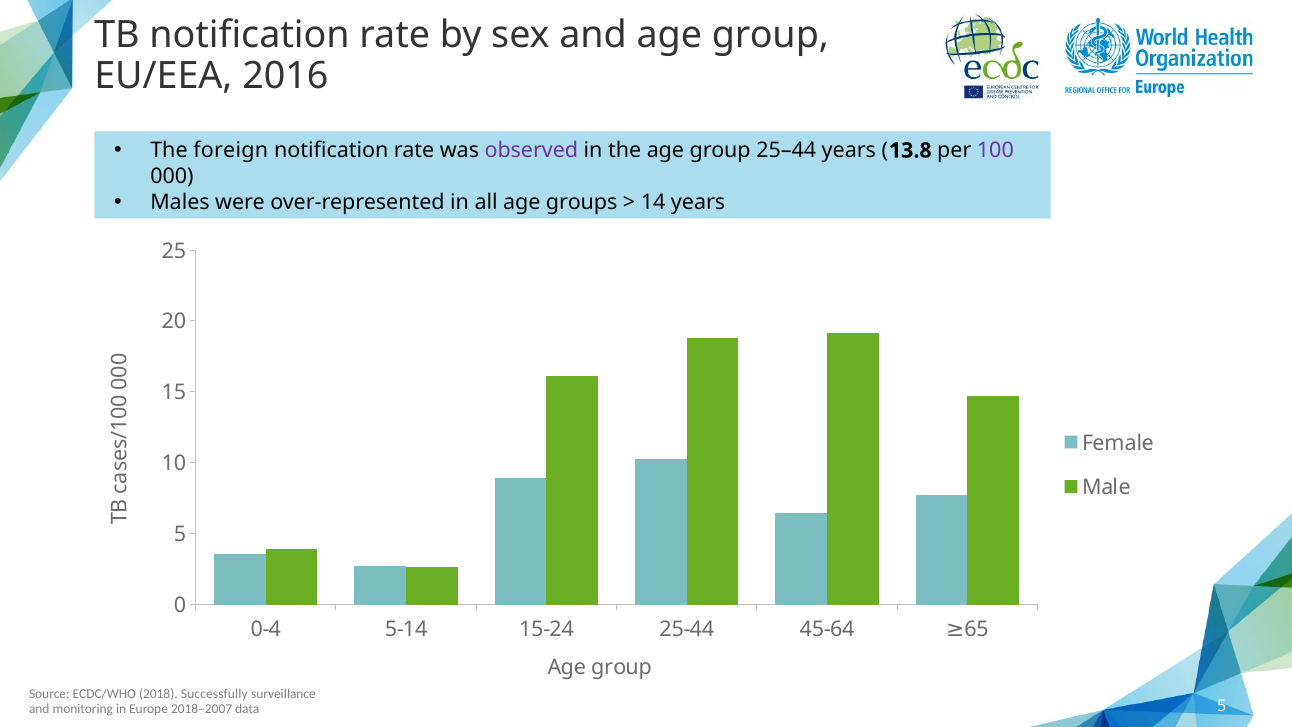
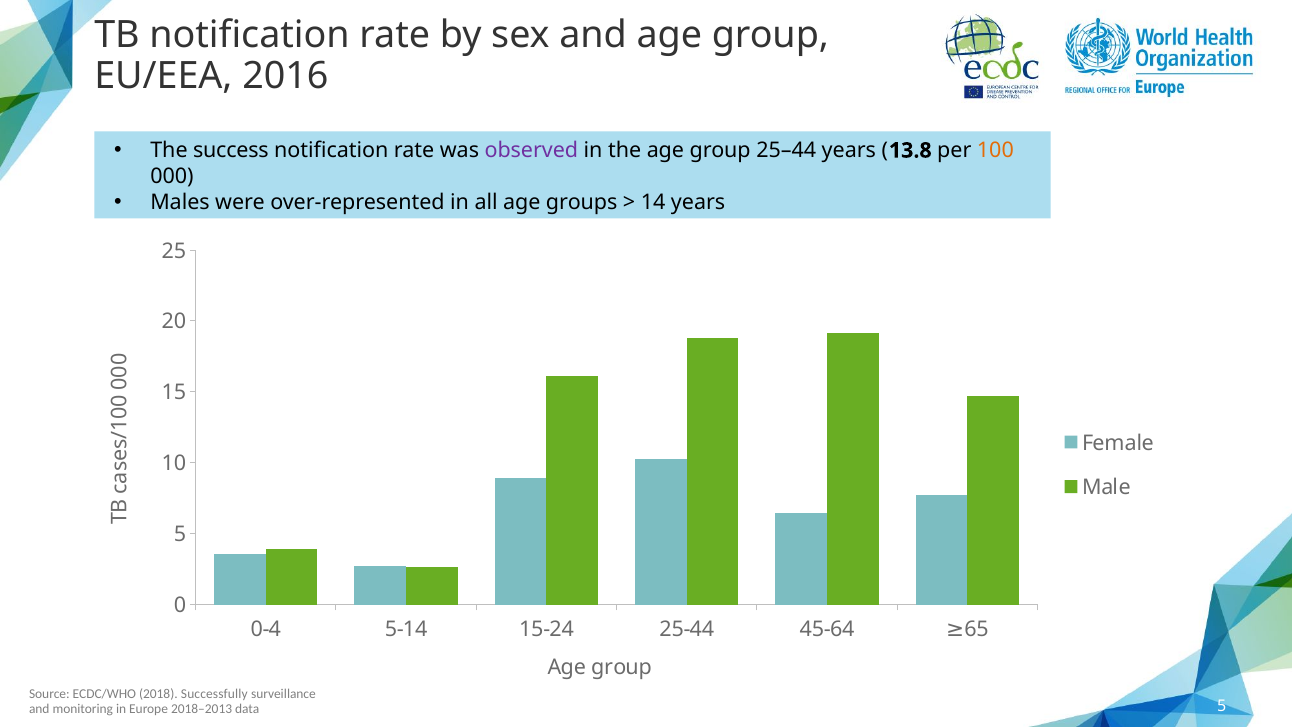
foreign: foreign -> success (231, 150)
100 colour: purple -> orange (995, 150)
2018–2007: 2018–2007 -> 2018–2013 (202, 708)
